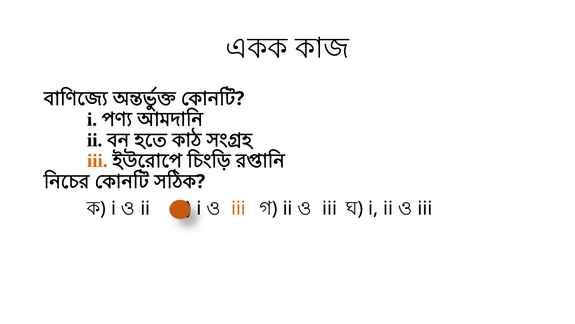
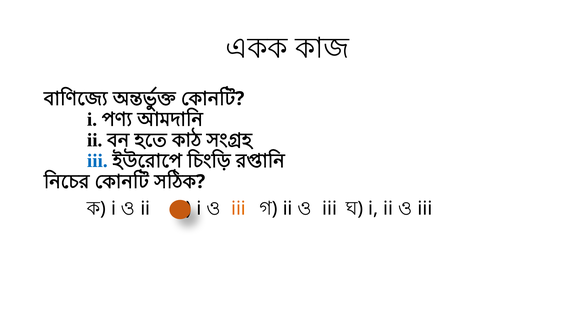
iii colour: orange -> blue (97, 161)
